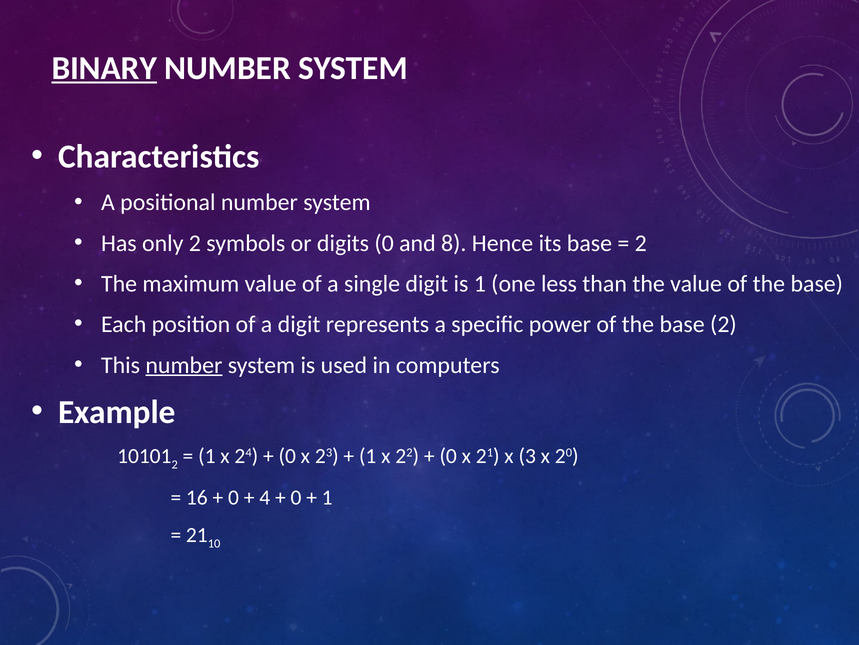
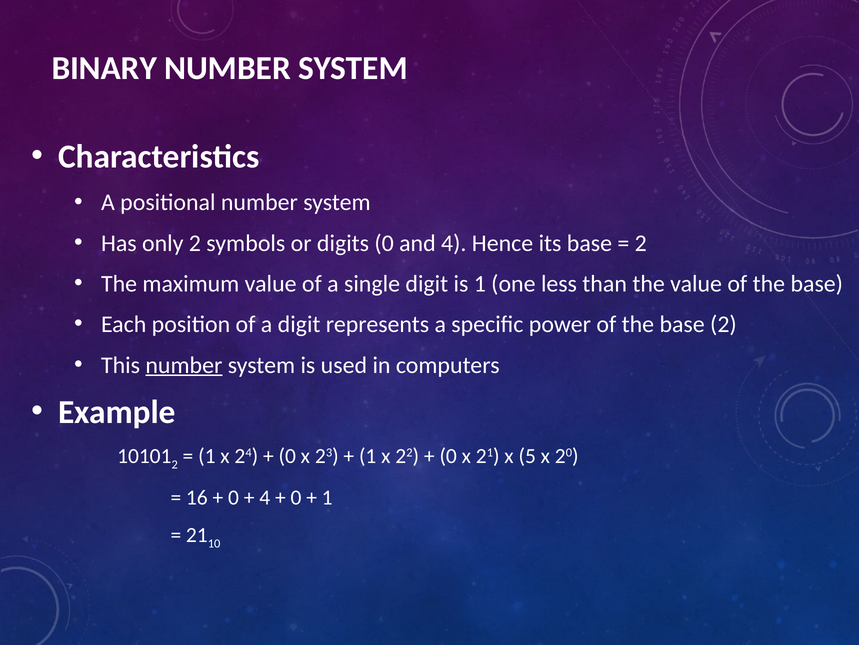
BINARY underline: present -> none (104, 68)
and 8: 8 -> 4 (454, 243)
3: 3 -> 5 (527, 456)
